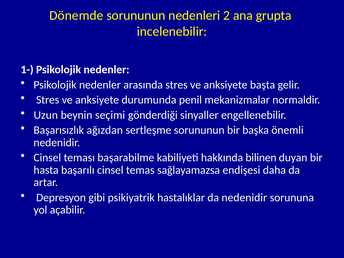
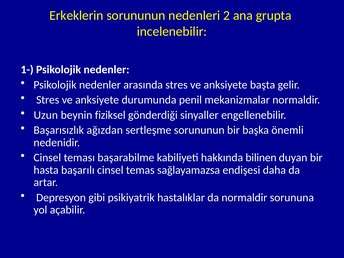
Dönemde: Dönemde -> Erkeklerin (76, 15)
seçimi: seçimi -> fiziksel (110, 115)
da nedenidir: nedenidir -> normaldir (244, 198)
